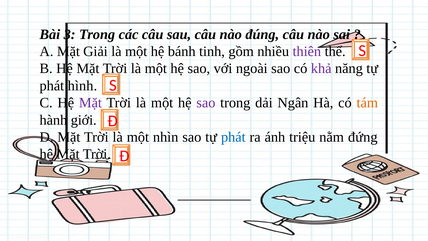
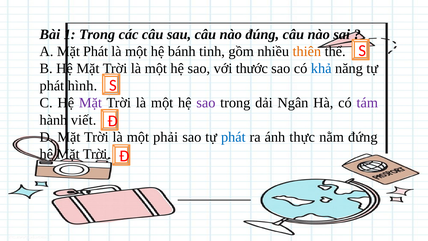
3: 3 -> 1 (70, 34)
Mặt Giải: Giải -> Phát (96, 51)
thiên colour: purple -> orange (307, 51)
ngoài: ngoài -> thước (252, 69)
khả colour: purple -> blue (321, 69)
tám colour: orange -> purple (367, 103)
giới: giới -> viết (84, 120)
nhìn: nhìn -> phải (166, 137)
triệu: triệu -> thực (302, 137)
